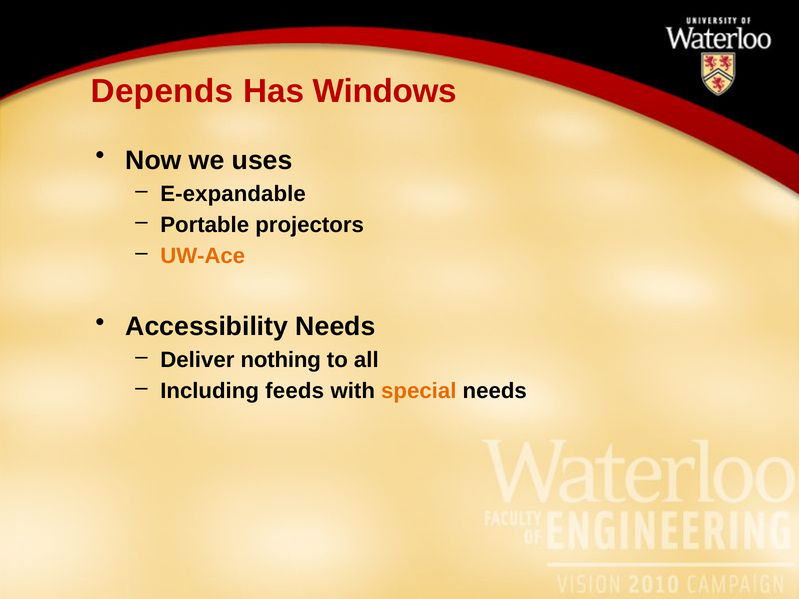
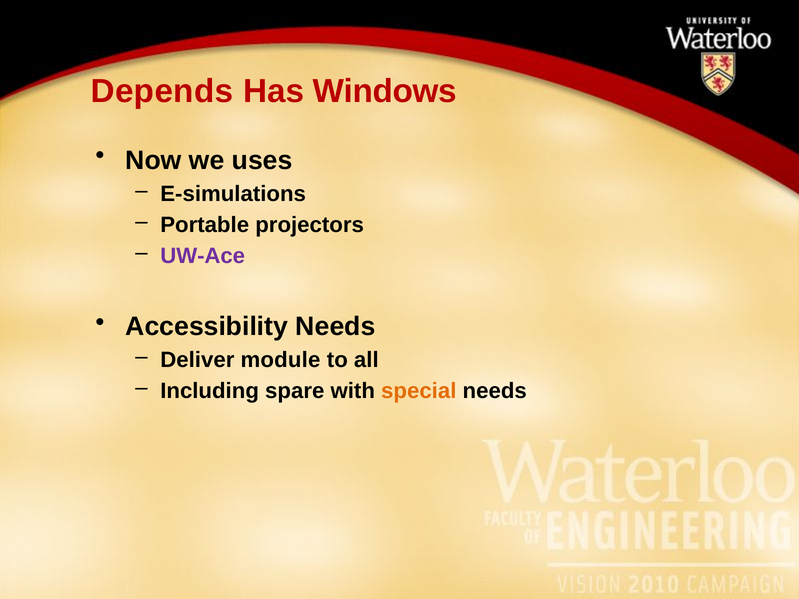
E-expandable: E-expandable -> E-simulations (233, 194)
UW-Ace colour: orange -> purple (203, 256)
nothing: nothing -> module (280, 360)
feeds: feeds -> spare (295, 391)
